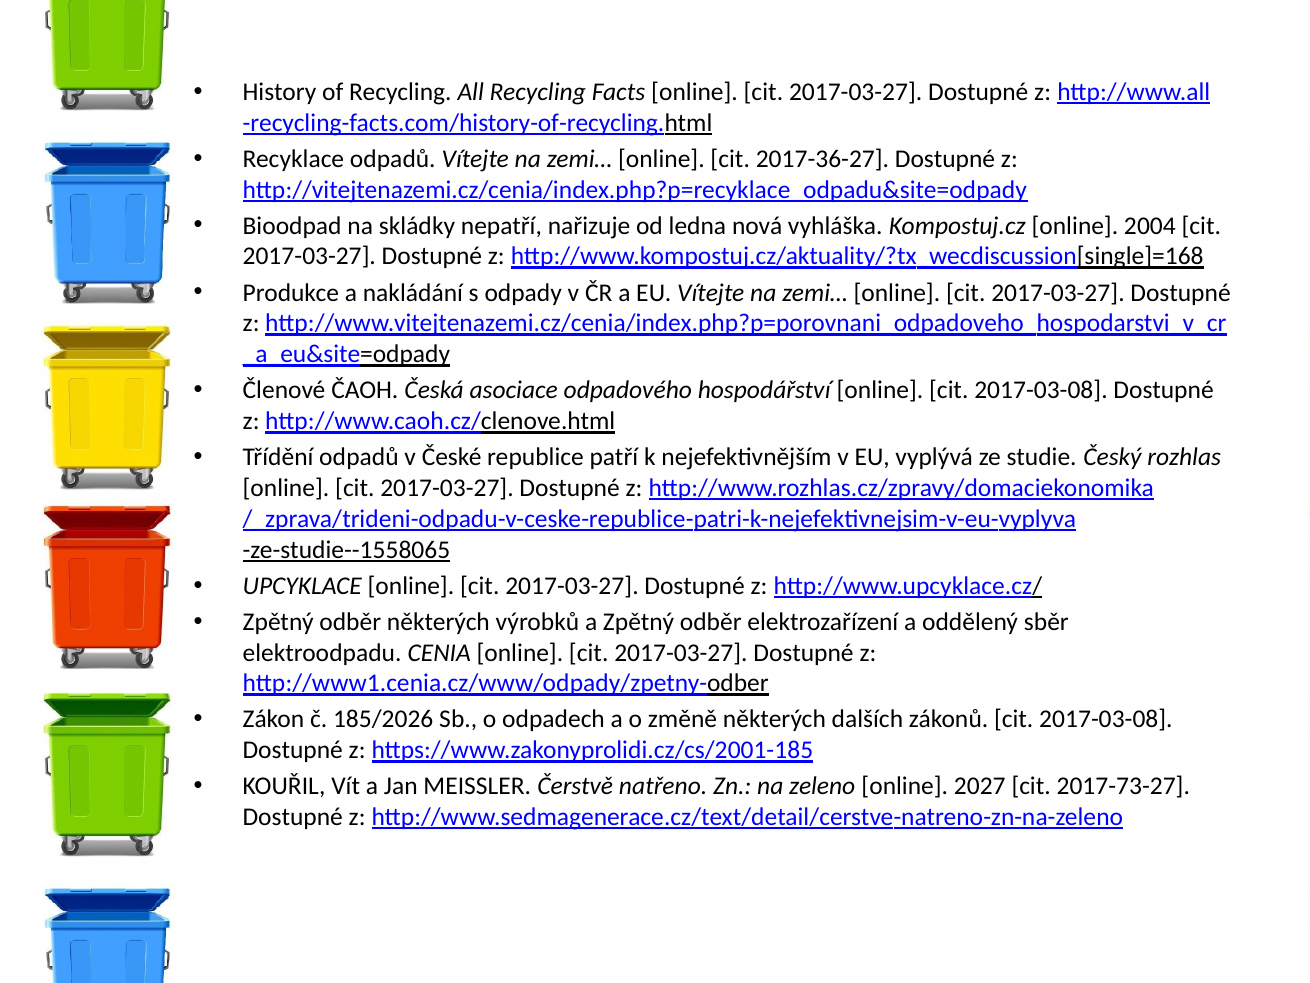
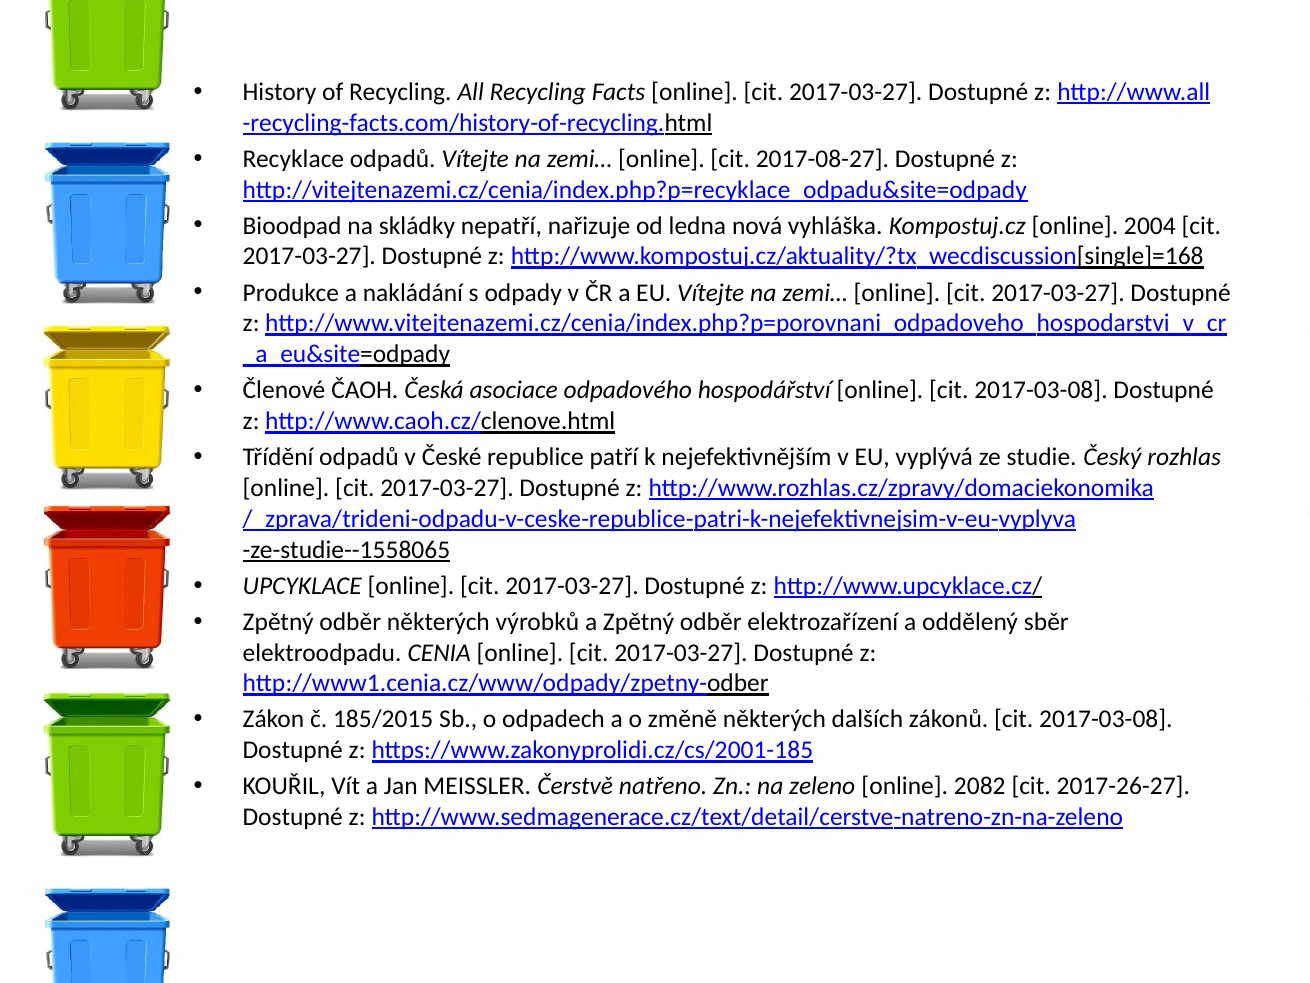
2017-36-27: 2017-36-27 -> 2017-08-27 (822, 159)
185/2026: 185/2026 -> 185/2015 (383, 719)
2027: 2027 -> 2082 (980, 786)
2017-73-27: 2017-73-27 -> 2017-26-27 (1123, 786)
